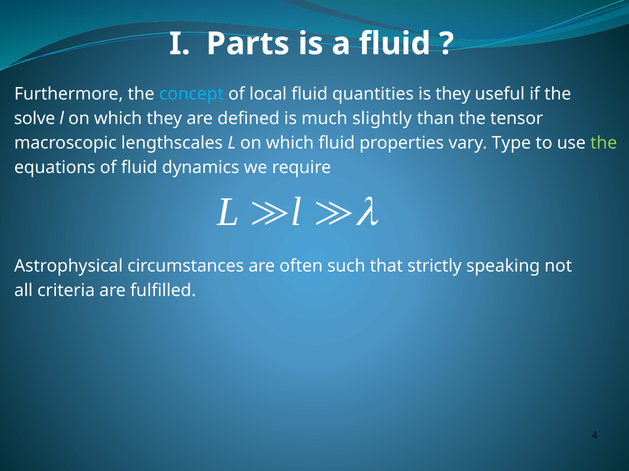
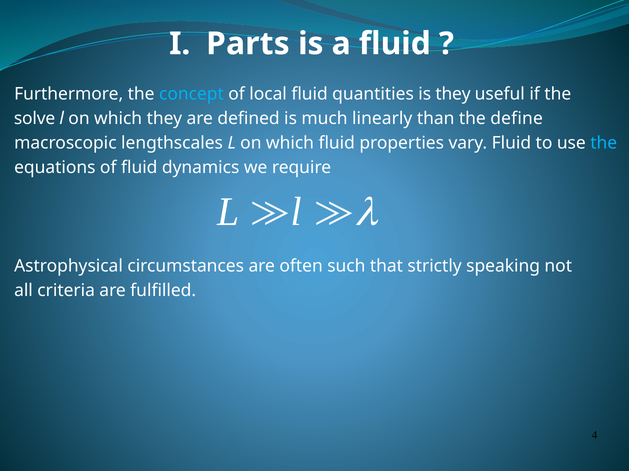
slightly: slightly -> linearly (382, 119)
tensor: tensor -> define (517, 119)
vary Type: Type -> Fluid (511, 143)
the colour: light green -> light blue (604, 143)
